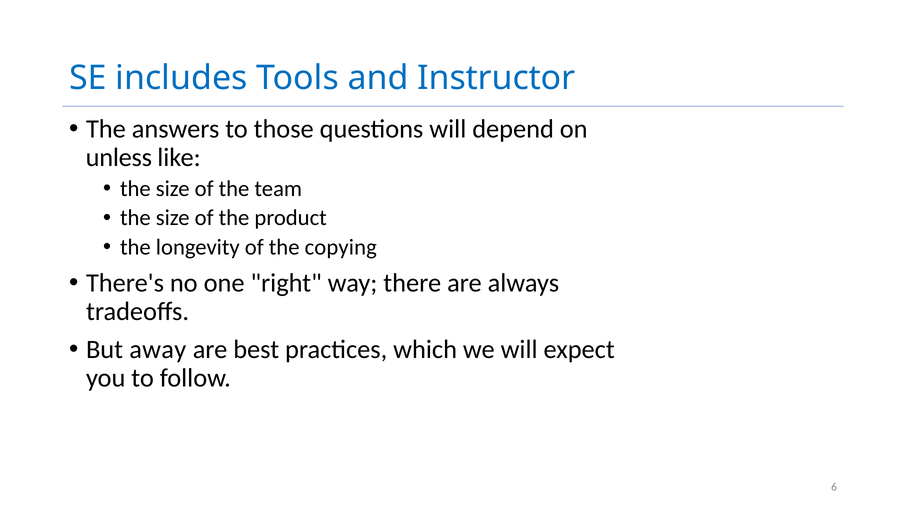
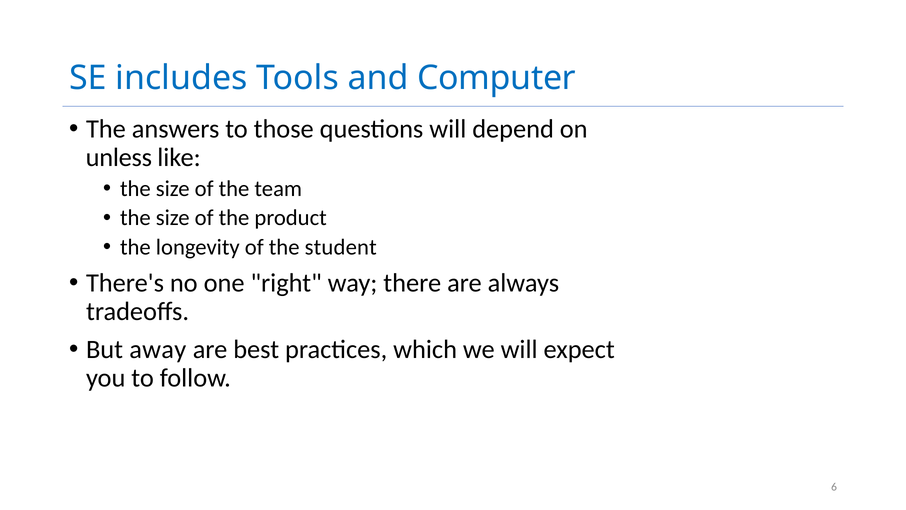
Instructor: Instructor -> Computer (497, 78)
copying: copying -> student (341, 247)
